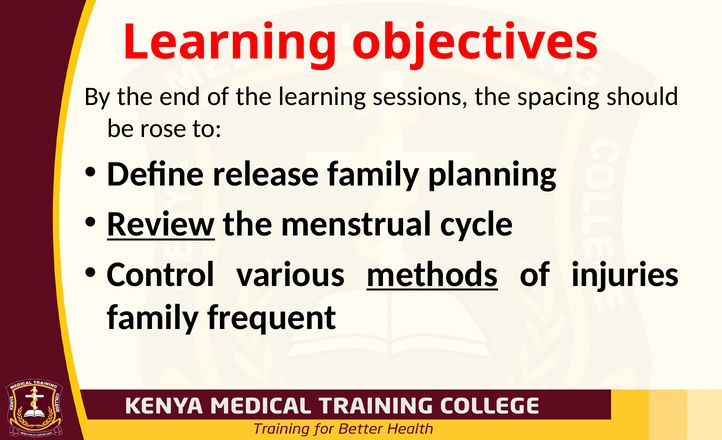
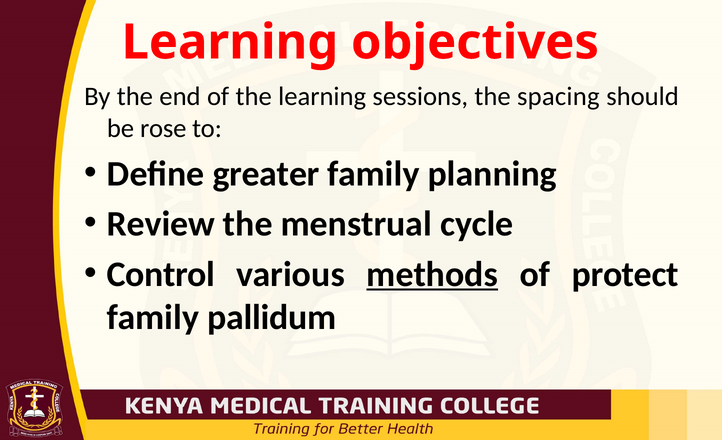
release: release -> greater (266, 174)
Review underline: present -> none (161, 224)
injuries: injuries -> protect (625, 274)
frequent: frequent -> pallidum (272, 317)
